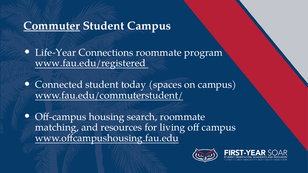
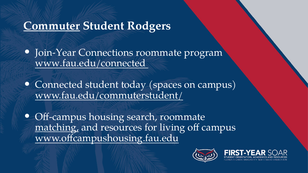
Student Campus: Campus -> Rodgers (149, 26)
Life-Year: Life-Year -> Join-Year (56, 53)
www.fau.edu/registered: www.fau.edu/registered -> www.fau.edu/connected (90, 63)
matching underline: none -> present (57, 128)
